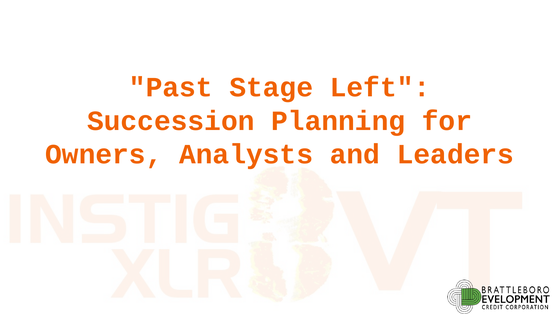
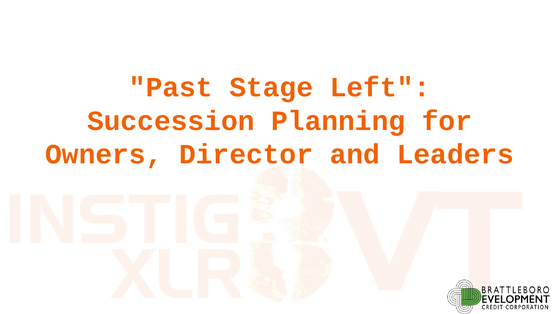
Analysts: Analysts -> Director (246, 154)
